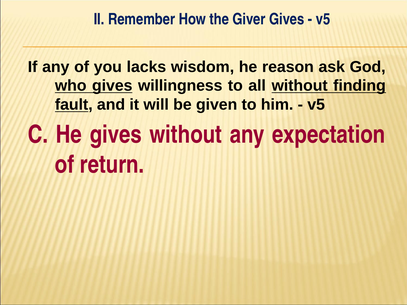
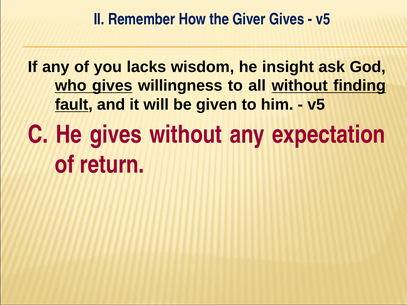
reason: reason -> insight (288, 67)
